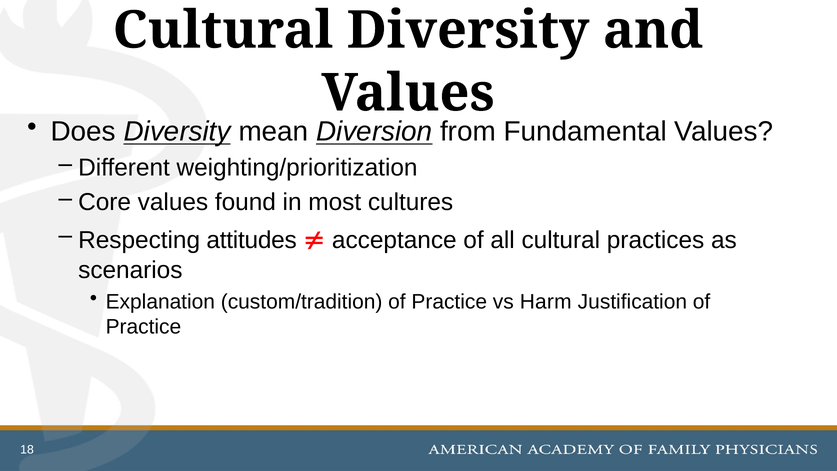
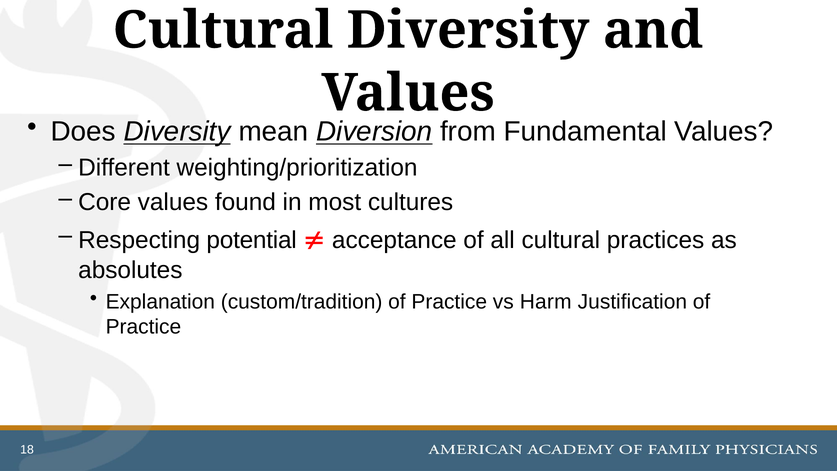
attitudes: attitudes -> potential (252, 240)
scenarios: scenarios -> absolutes (130, 270)
